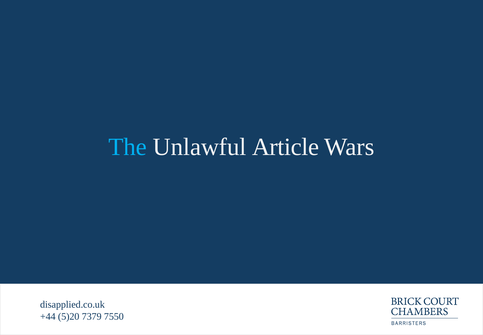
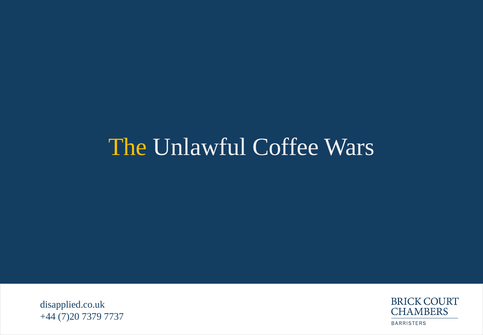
The colour: light blue -> yellow (128, 147)
Article: Article -> Coffee (286, 147)
5)20: 5)20 -> 7)20 (69, 316)
7550: 7550 -> 7737 (114, 316)
